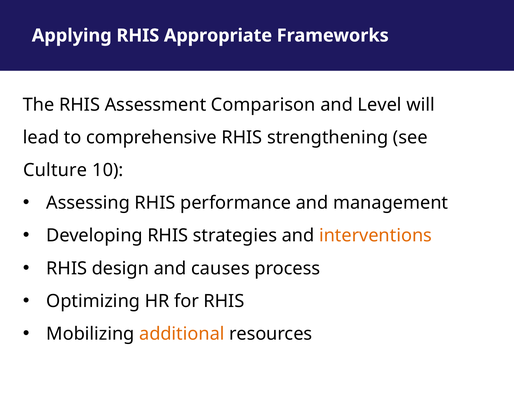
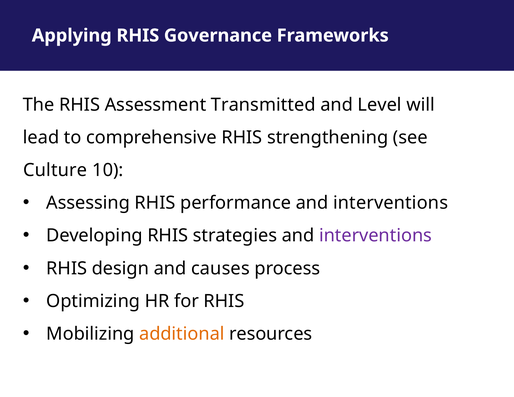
Appropriate: Appropriate -> Governance (218, 36)
Comparison: Comparison -> Transmitted (263, 105)
performance and management: management -> interventions (391, 203)
interventions colour: orange -> purple (375, 236)
